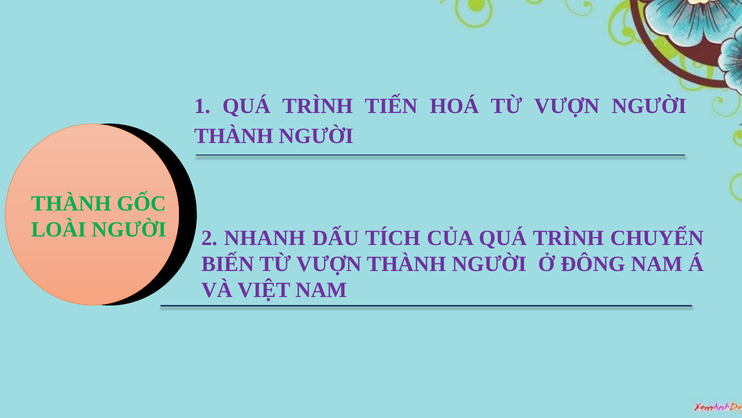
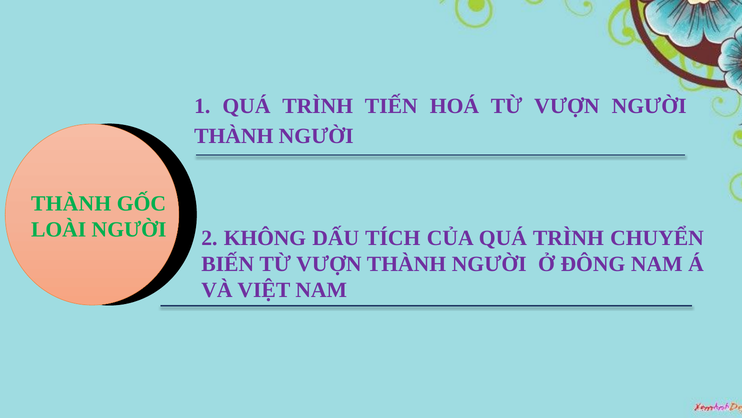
NHANH: NHANH -> KHÔNG (265, 238)
